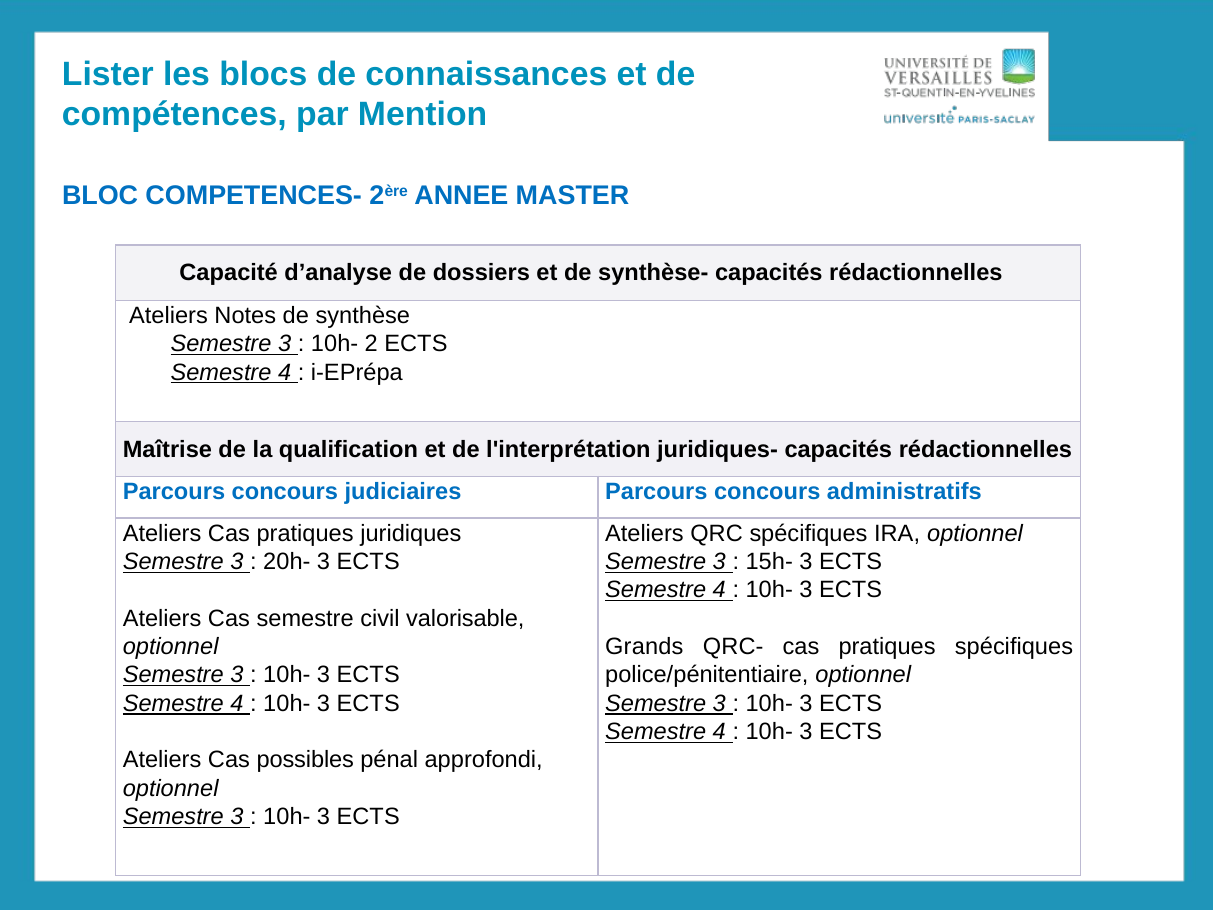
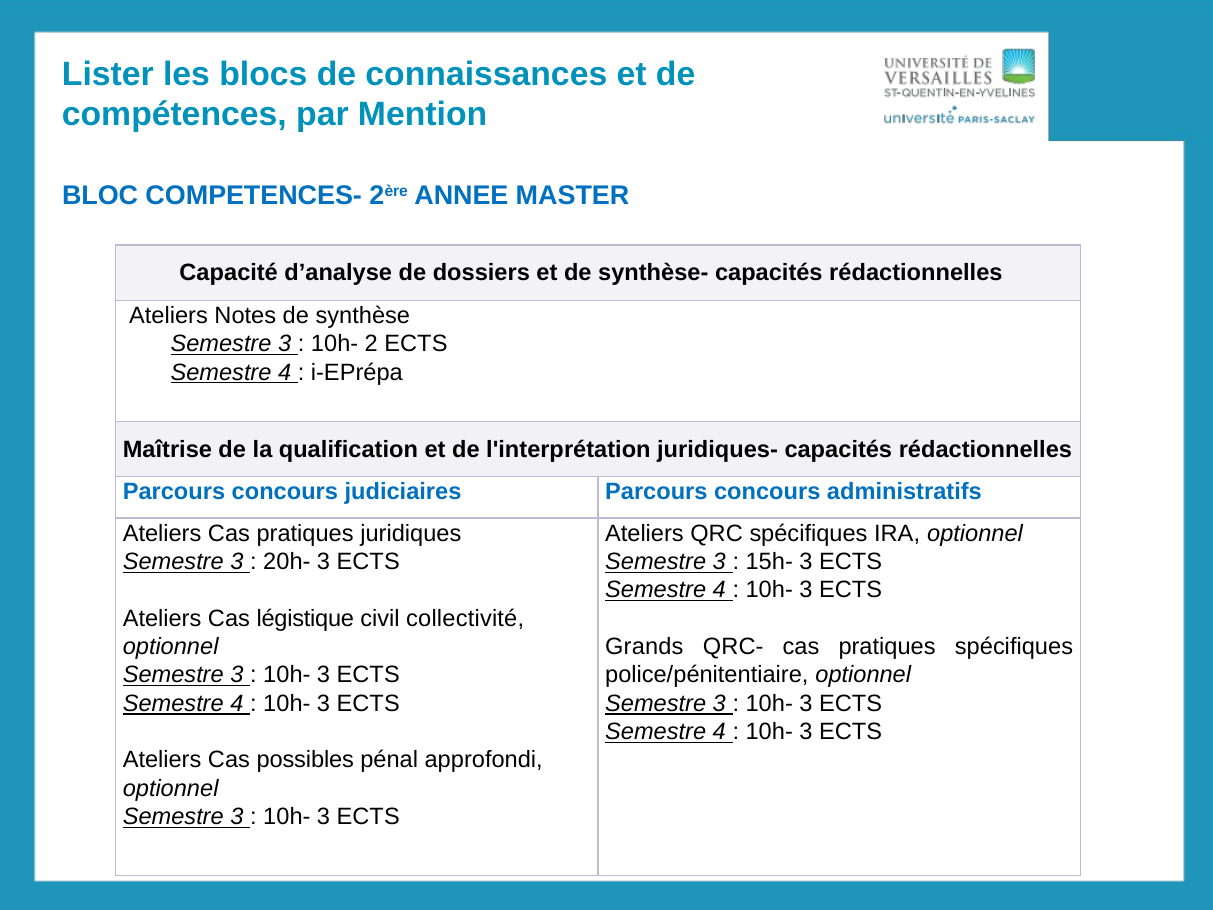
Cas semestre: semestre -> légistique (305, 618)
valorisable: valorisable -> collectivité (465, 618)
